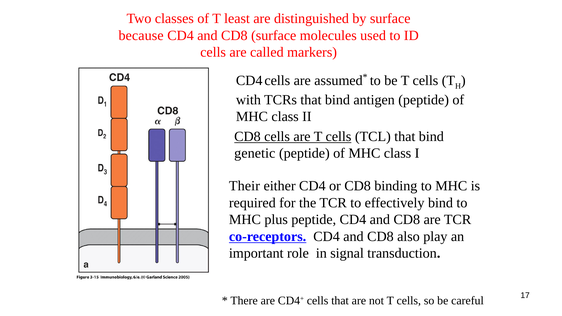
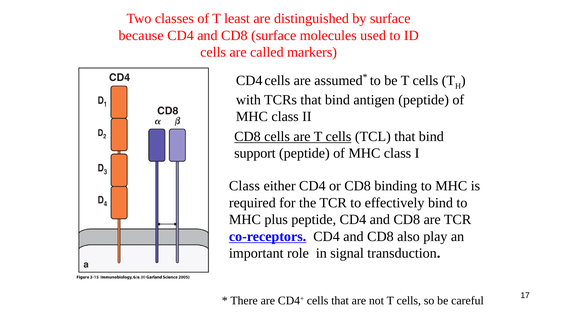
genetic: genetic -> support (255, 153)
Their: Their -> Class (244, 186)
